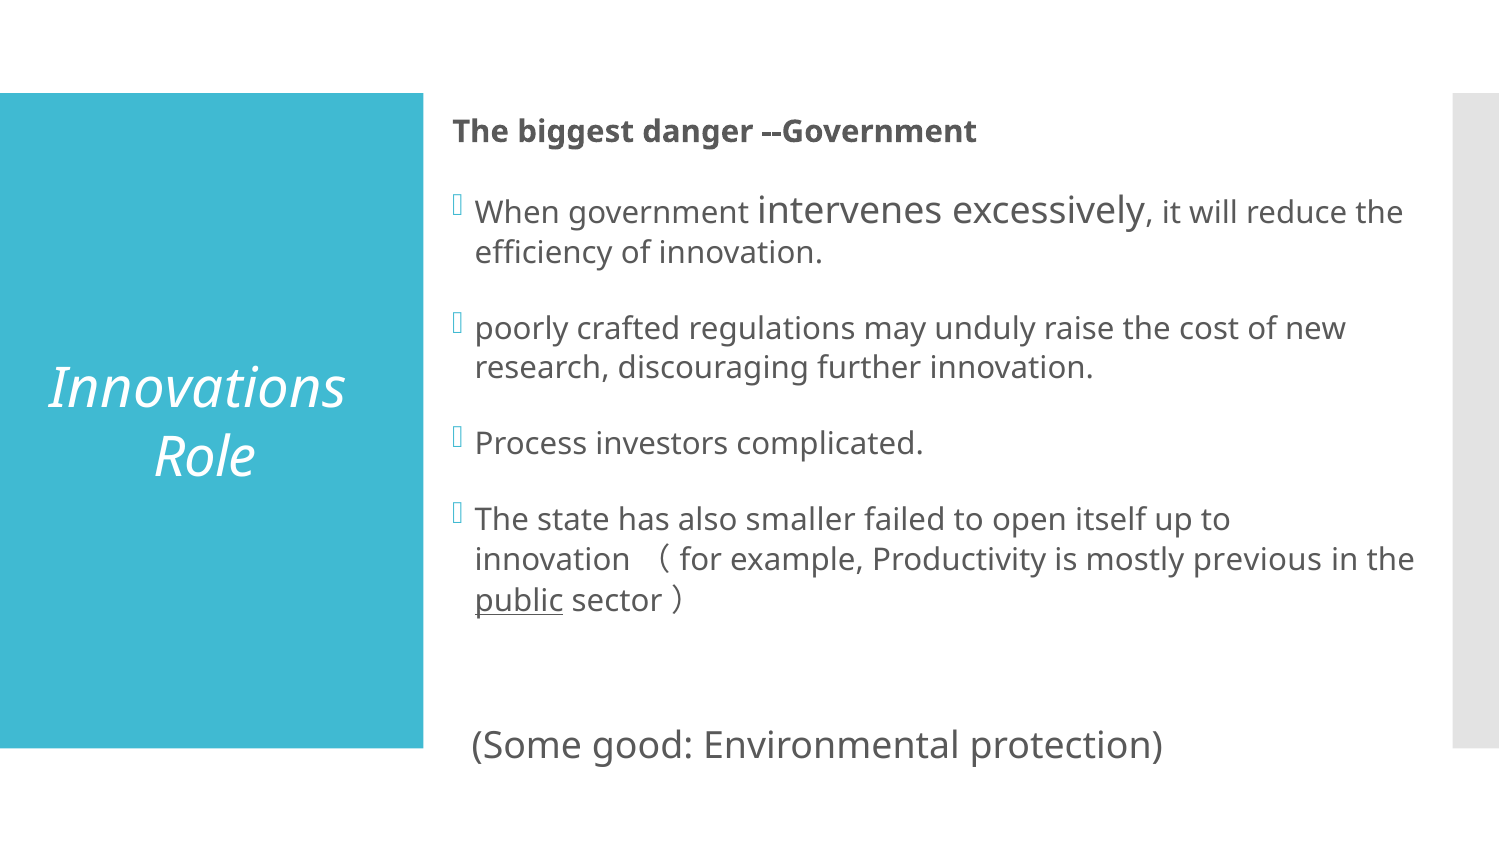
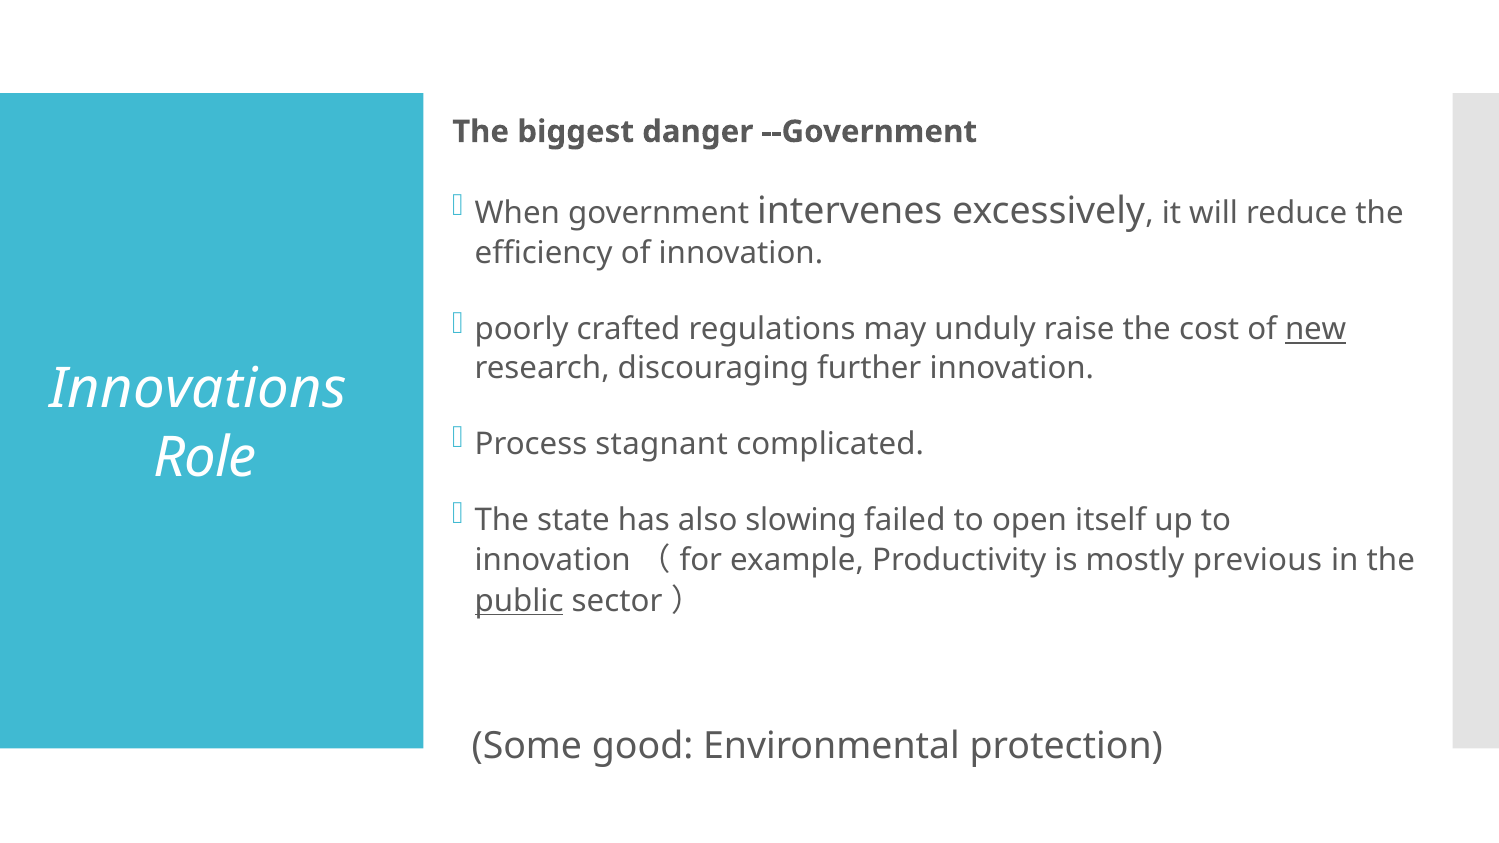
new underline: none -> present (1316, 330)
investors: investors -> stagnant (662, 444)
smaller: smaller -> slowing (801, 520)
